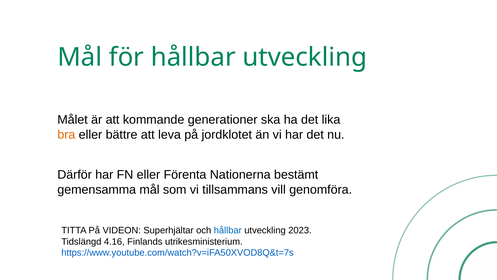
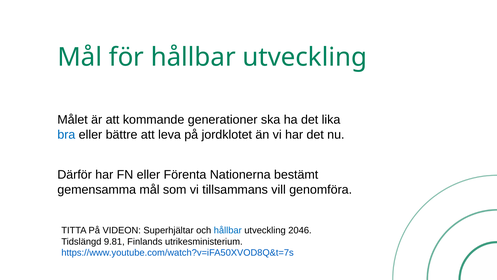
bra colour: orange -> blue (66, 134)
2023: 2023 -> 2046 (300, 230)
4.16: 4.16 -> 9.81 (114, 241)
